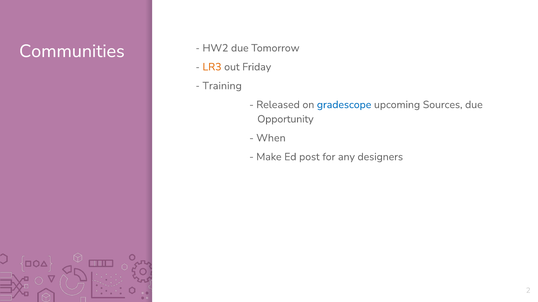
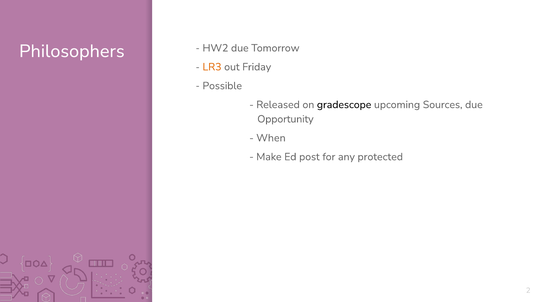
Communities: Communities -> Philosophers (72, 51)
Training: Training -> Possible (222, 86)
gradescope colour: blue -> black (344, 105)
designers: designers -> protected (380, 157)
